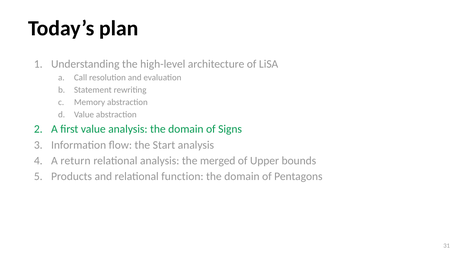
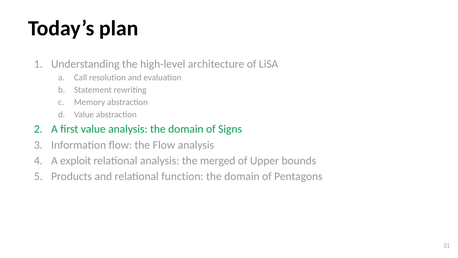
the Start: Start -> Flow (164, 145)
return: return -> exploit (76, 160)
